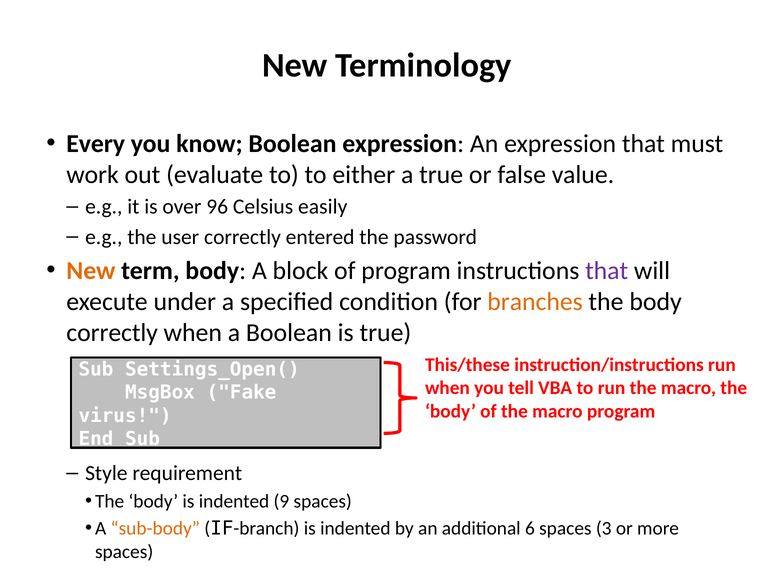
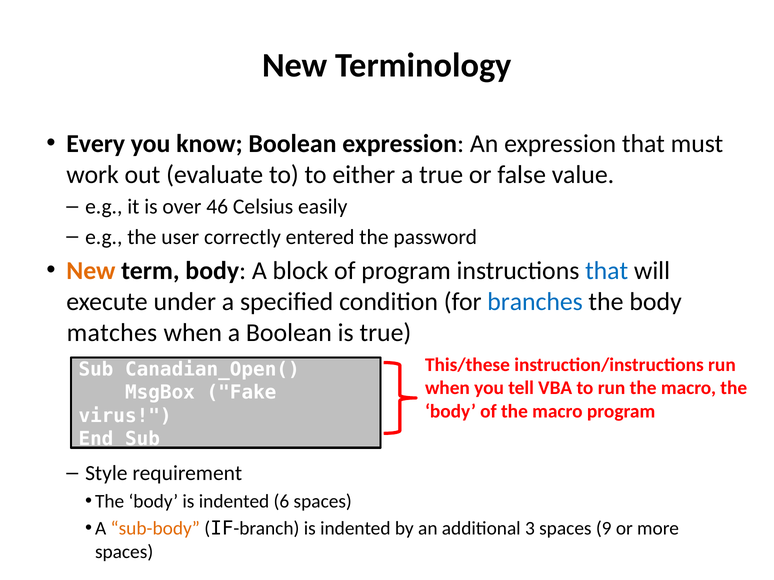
96: 96 -> 46 (217, 207)
that colour: purple -> blue (607, 271)
branches colour: orange -> blue (535, 302)
correctly: correctly -> matches (112, 333)
Settings_Open(: Settings_Open( -> Canadian_Open( (212, 370)
9: 9 -> 6 (281, 502)
6: 6 -> 3 (530, 529)
3: 3 -> 9 (604, 529)
